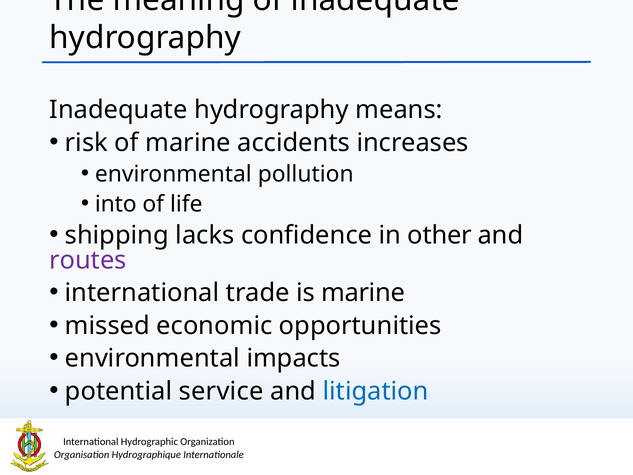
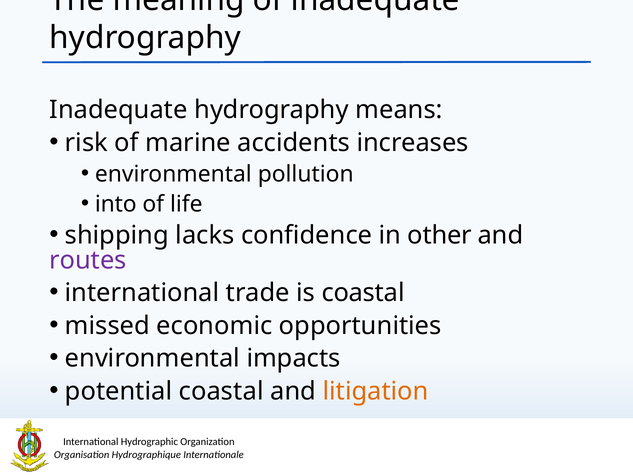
is marine: marine -> coastal (363, 293)
potential service: service -> coastal (221, 391)
litigation colour: blue -> orange (376, 391)
